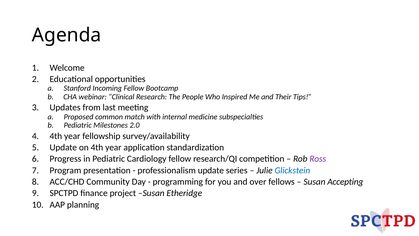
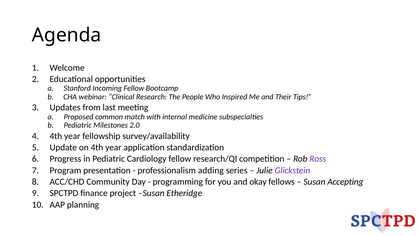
professionalism update: update -> adding (211, 170)
Glickstein colour: blue -> purple (292, 170)
over: over -> okay (258, 182)
